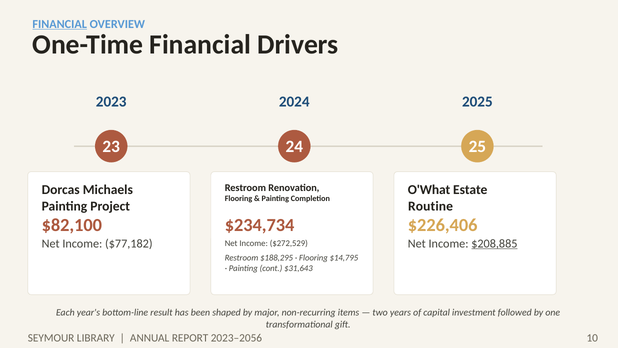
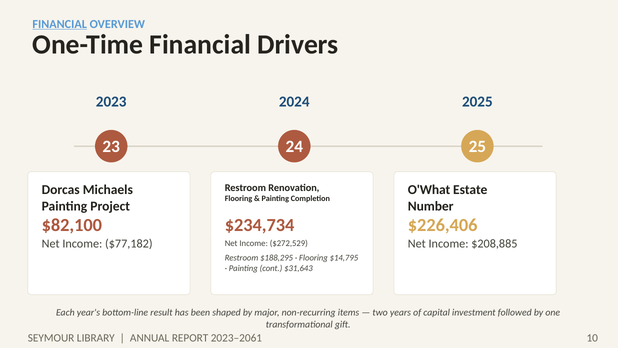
Routine: Routine -> Number (431, 206)
$208,885 underline: present -> none (494, 243)
2023–2056: 2023–2056 -> 2023–2061 (236, 338)
